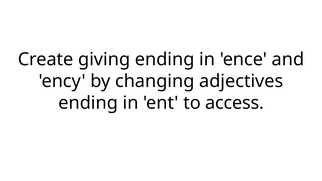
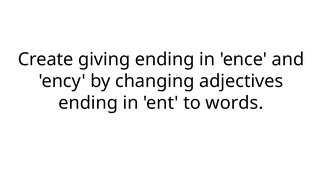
access: access -> words (234, 103)
